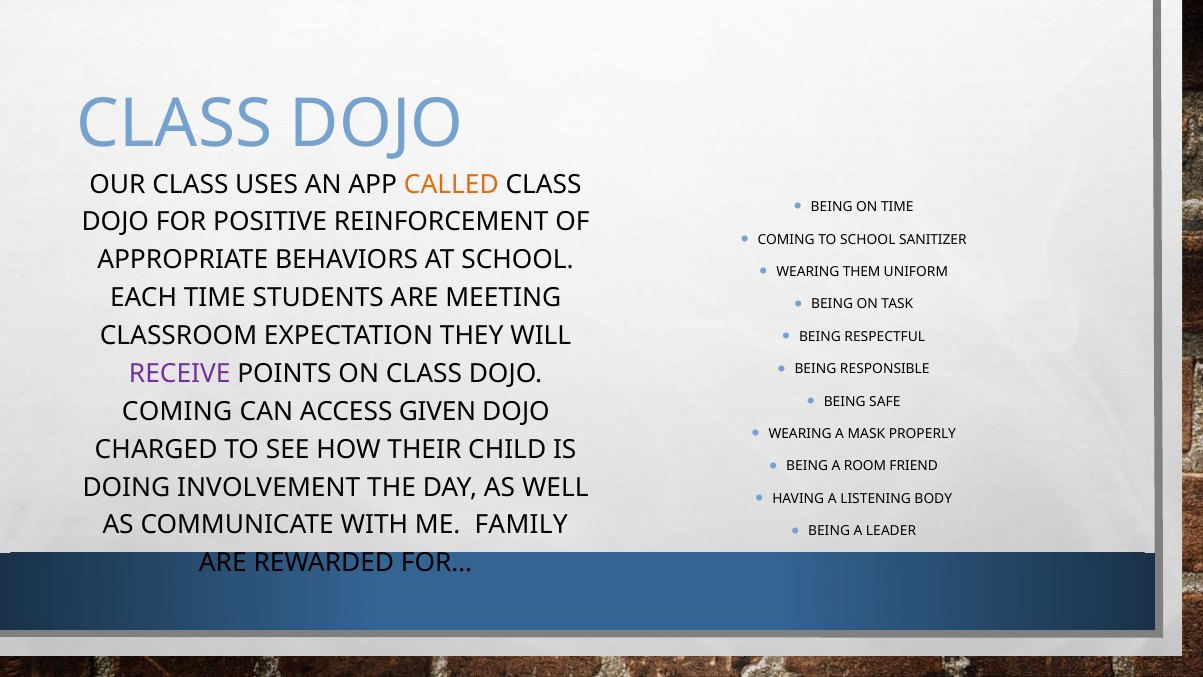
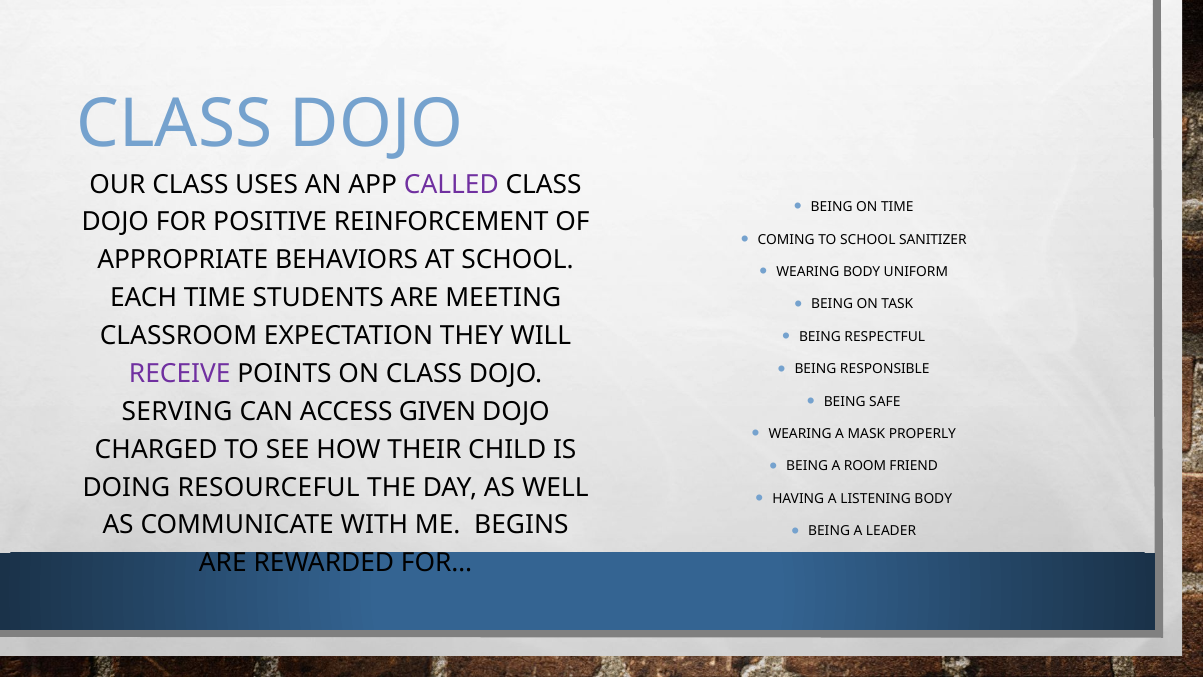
CALLED colour: orange -> purple (451, 184)
WEARING THEM: THEM -> BODY (862, 272)
COMING: COMING -> SERVING (177, 411)
INVOLVEMENT: INVOLVEMENT -> RESOURCEFUL (269, 487)
FAMILY: FAMILY -> BEGINS (521, 525)
